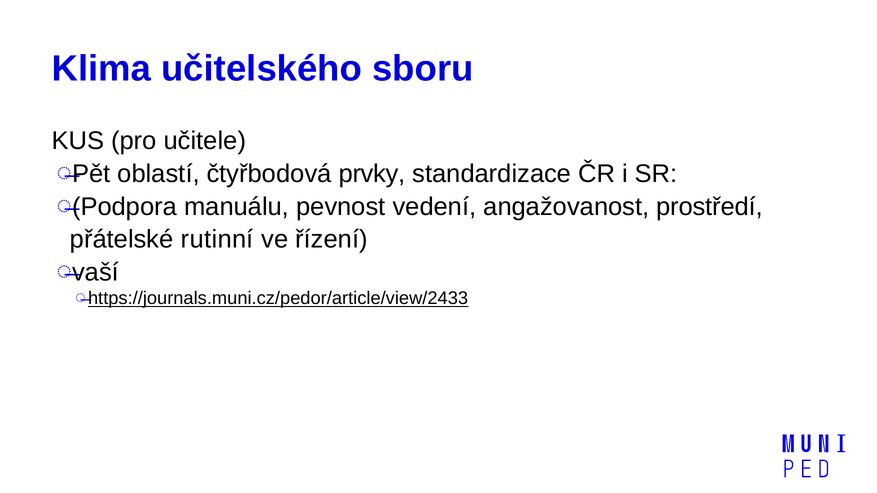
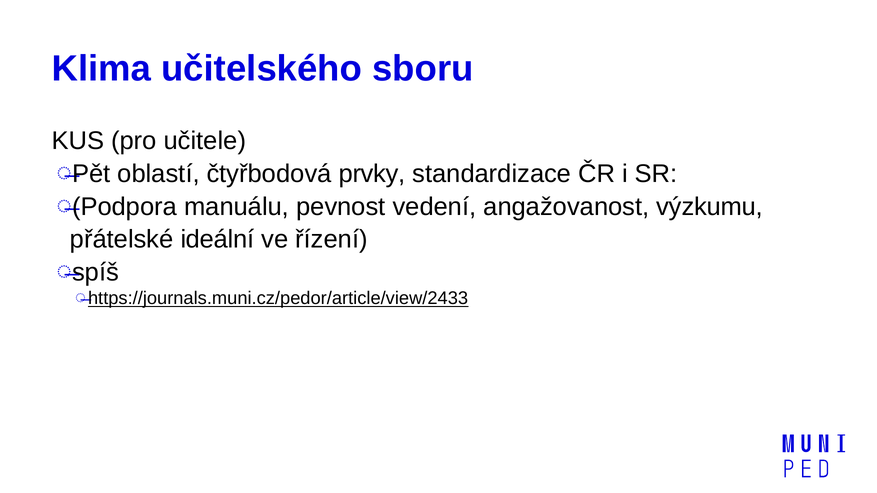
prostředí: prostředí -> výzkumu (710, 207)
rutinní: rutinní -> ideální (218, 240)
vaší: vaší -> spíš (95, 273)
